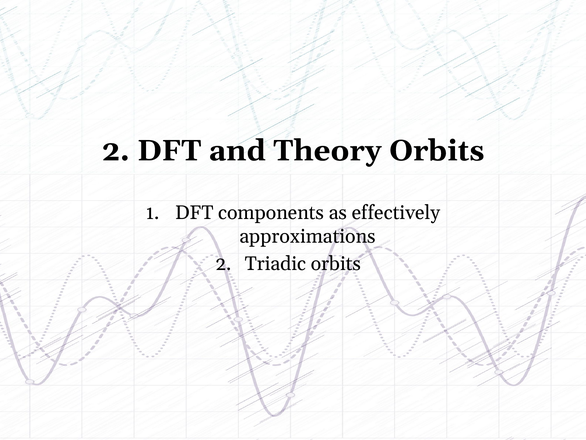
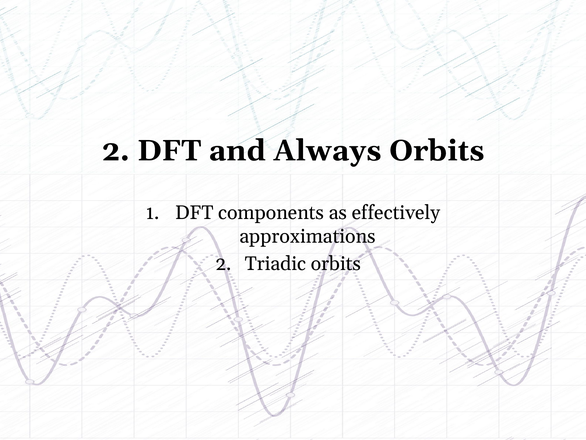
Theory: Theory -> Always (327, 151)
